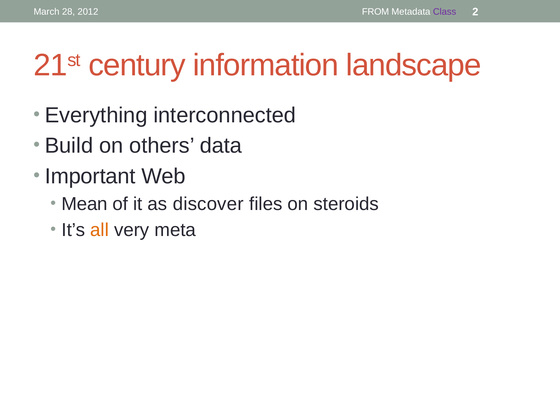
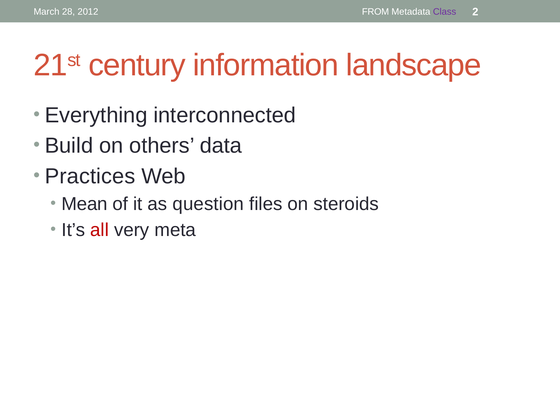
Important: Important -> Practices (90, 176)
discover: discover -> question (208, 204)
all colour: orange -> red (100, 230)
